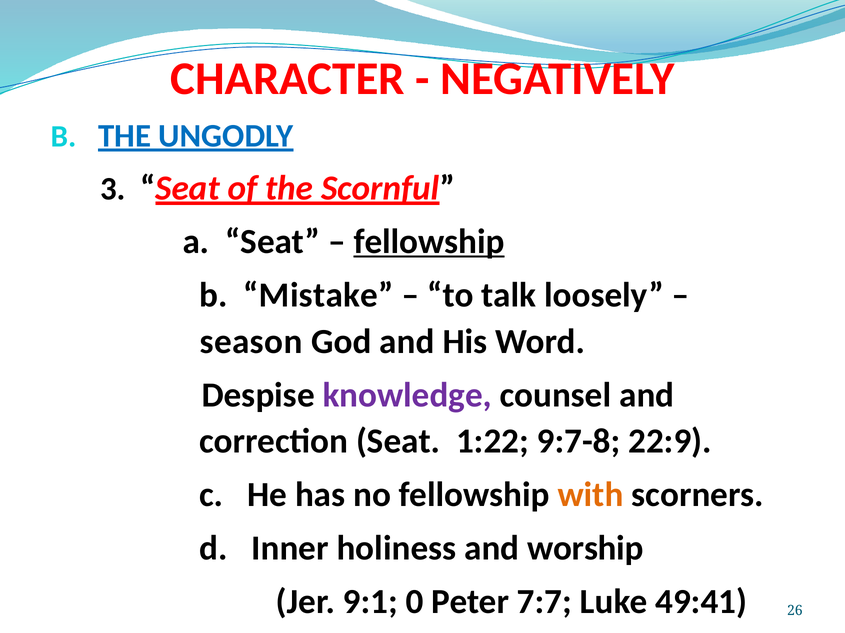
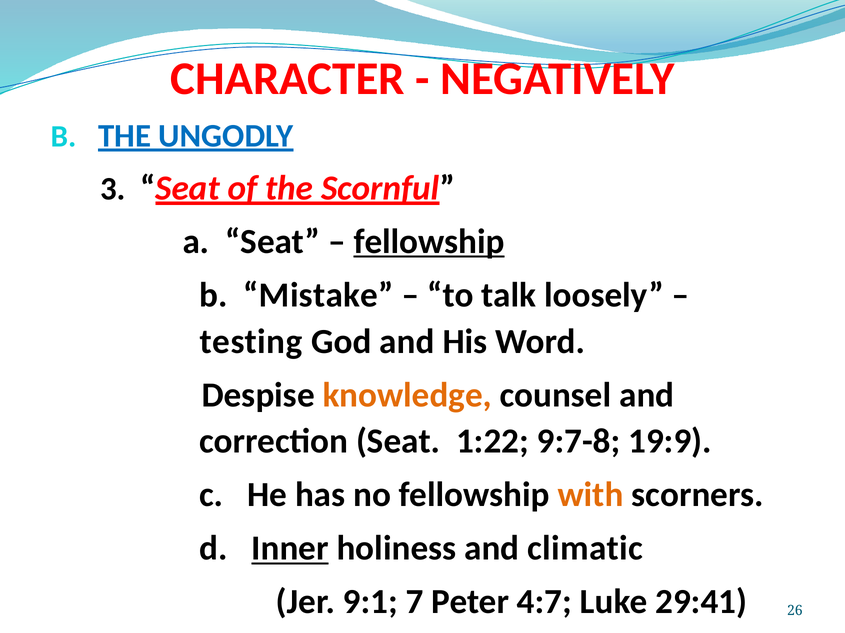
season: season -> testing (251, 342)
knowledge colour: purple -> orange (407, 395)
22:9: 22:9 -> 19:9 (670, 442)
Inner underline: none -> present (290, 549)
worship: worship -> climatic (585, 549)
0: 0 -> 7 (415, 602)
7:7: 7:7 -> 4:7 (544, 602)
49:41: 49:41 -> 29:41 (701, 602)
